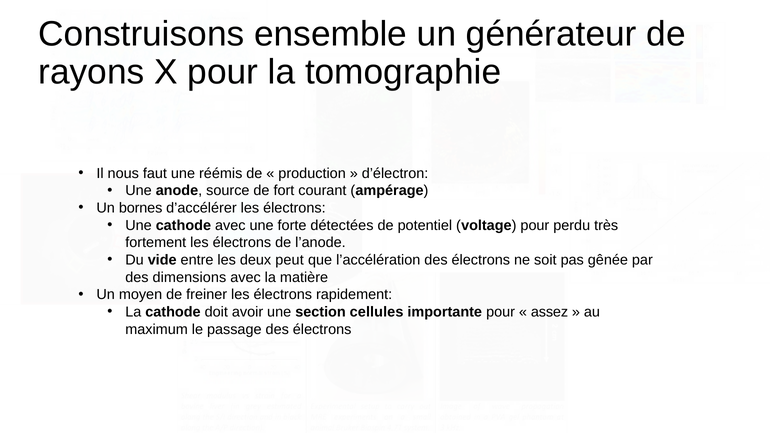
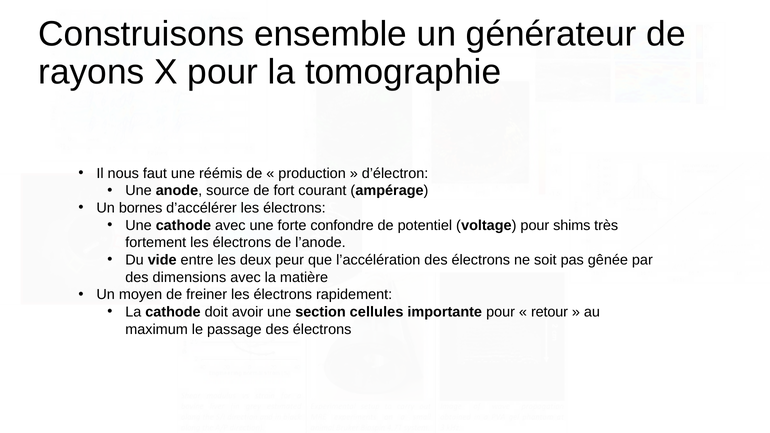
détectées: détectées -> confondre (342, 225)
perdu: perdu -> shims (572, 225)
peut: peut -> peur (290, 260)
assez: assez -> retour (550, 312)
